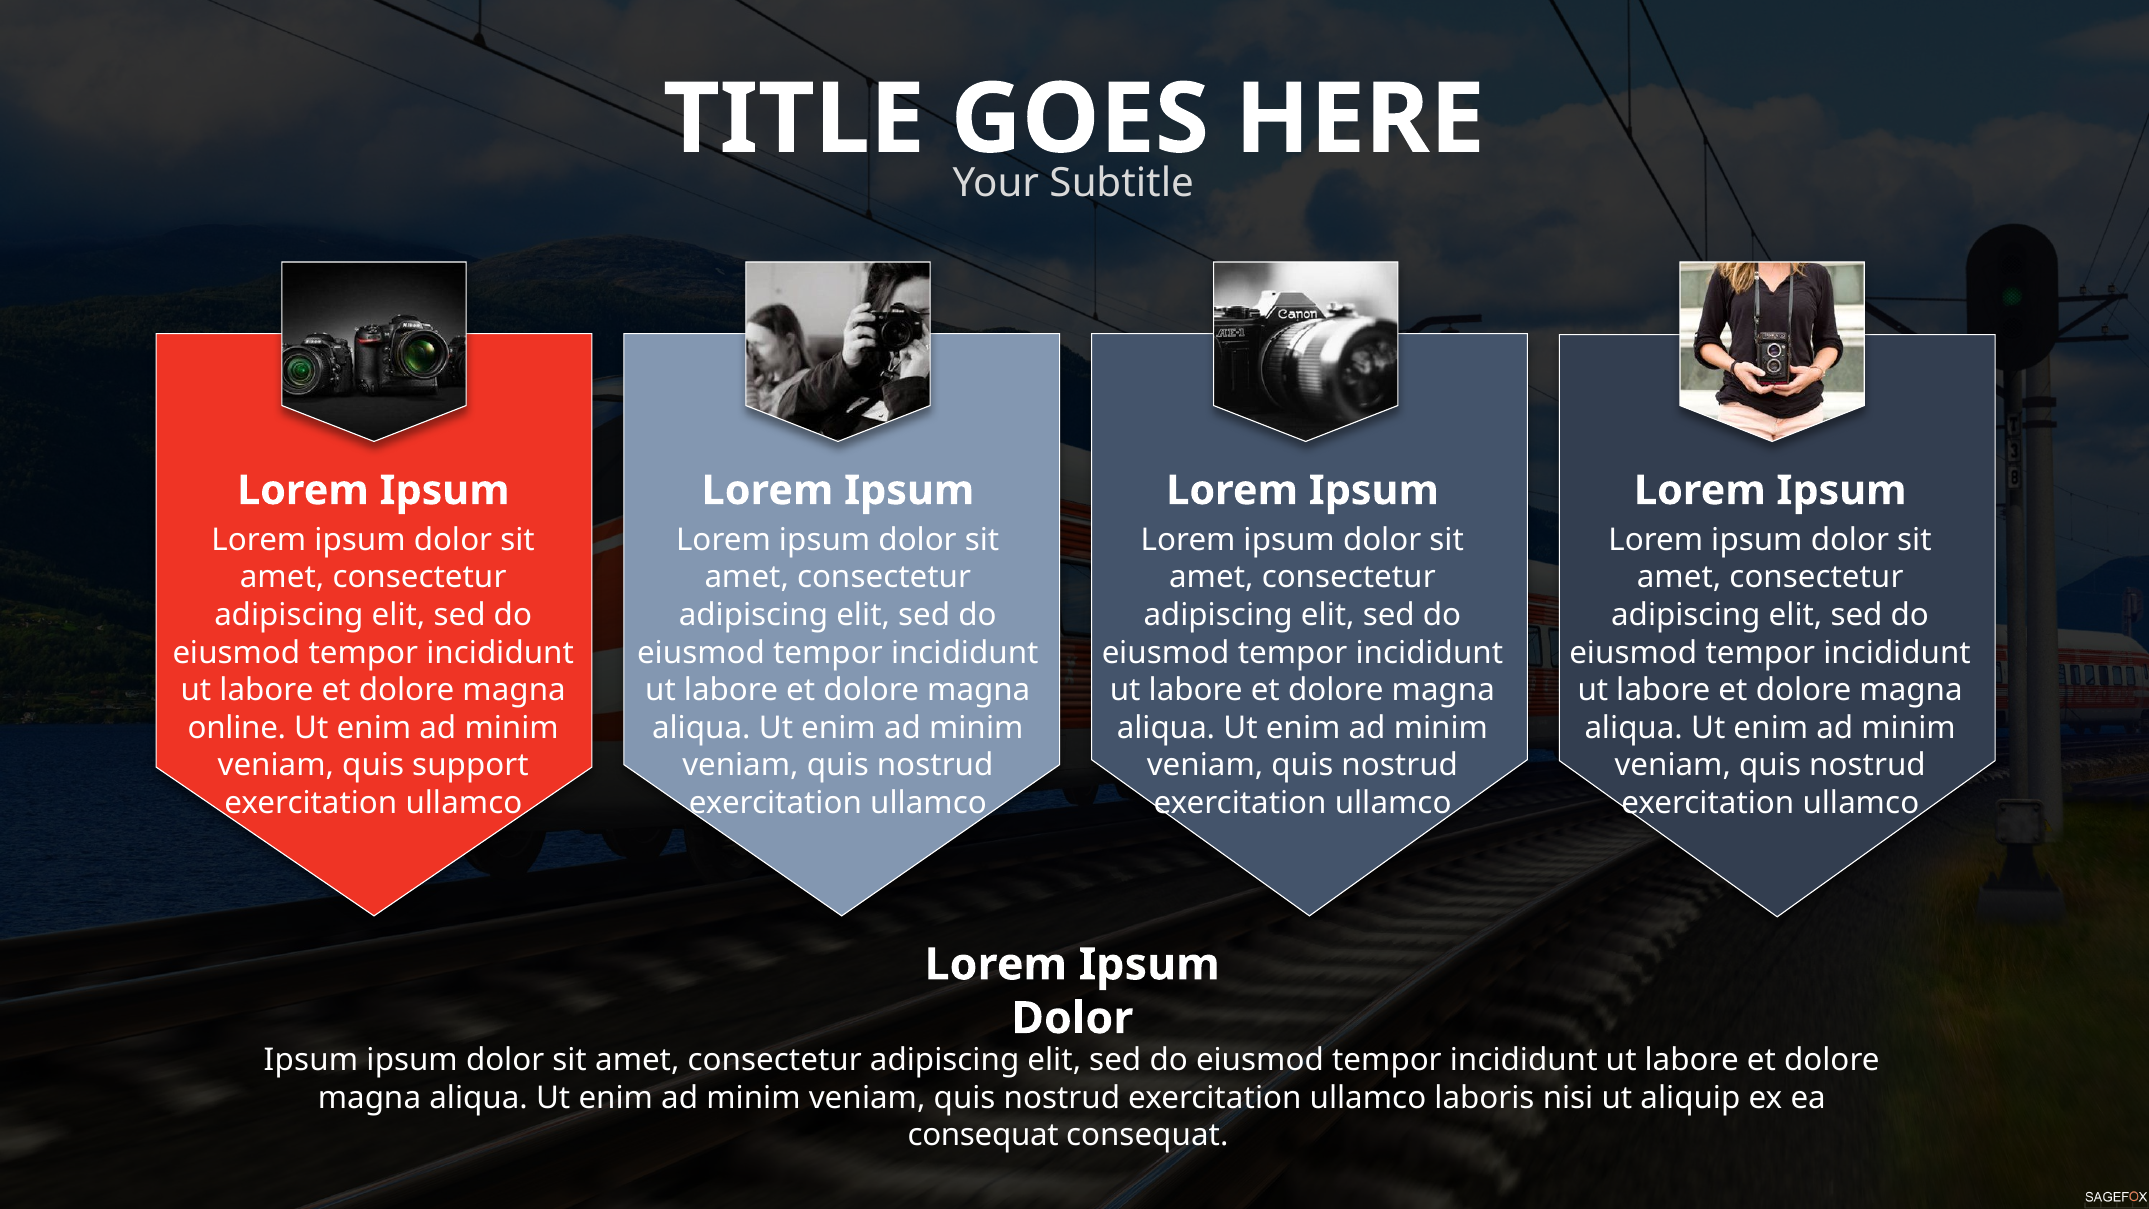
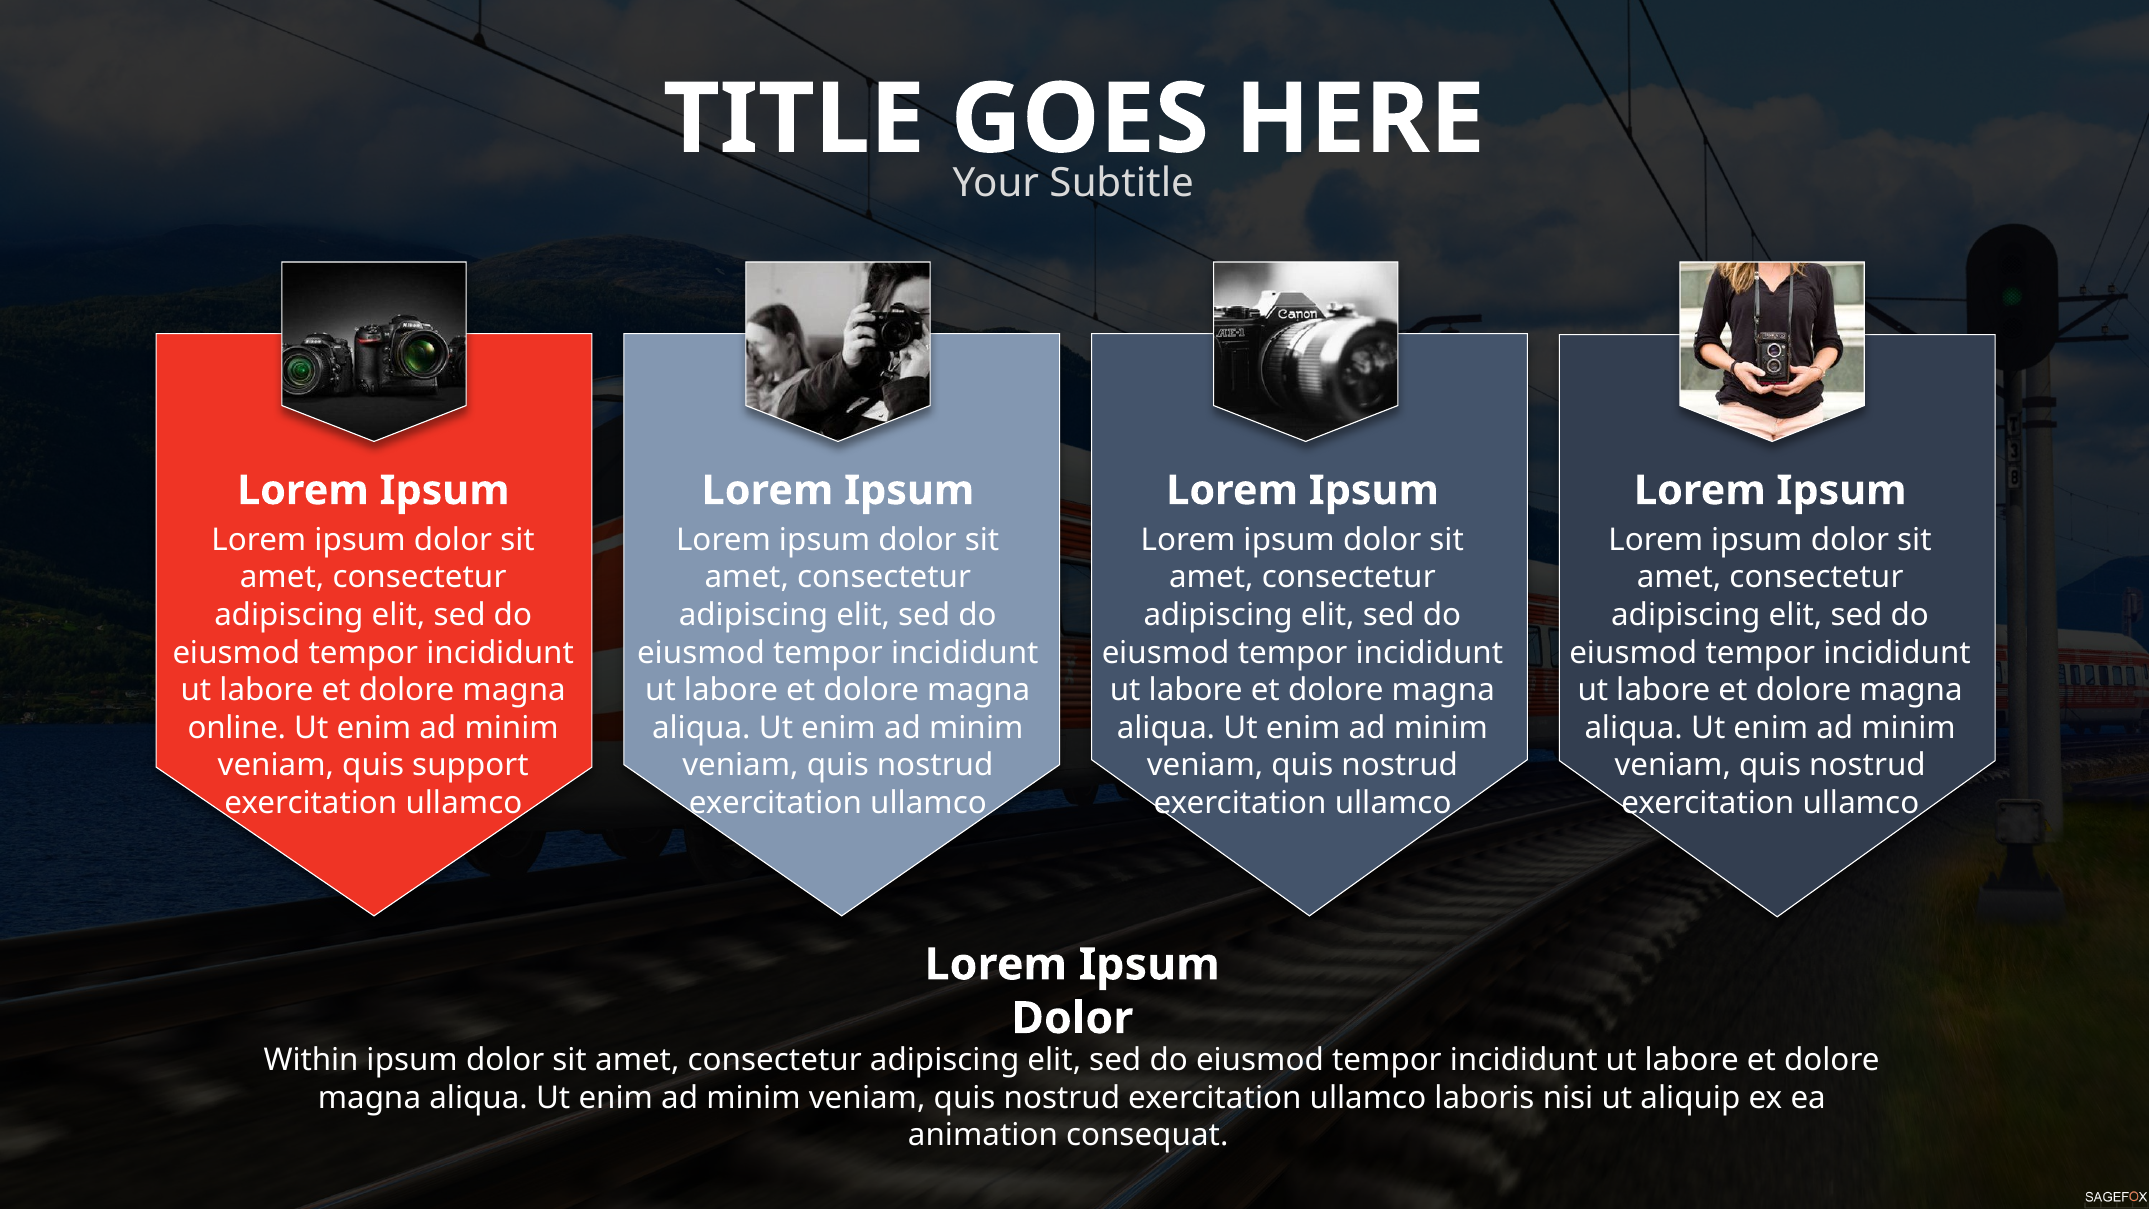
Ipsum: Ipsum -> Within (311, 1060)
consequat: consequat -> animation (983, 1135)
